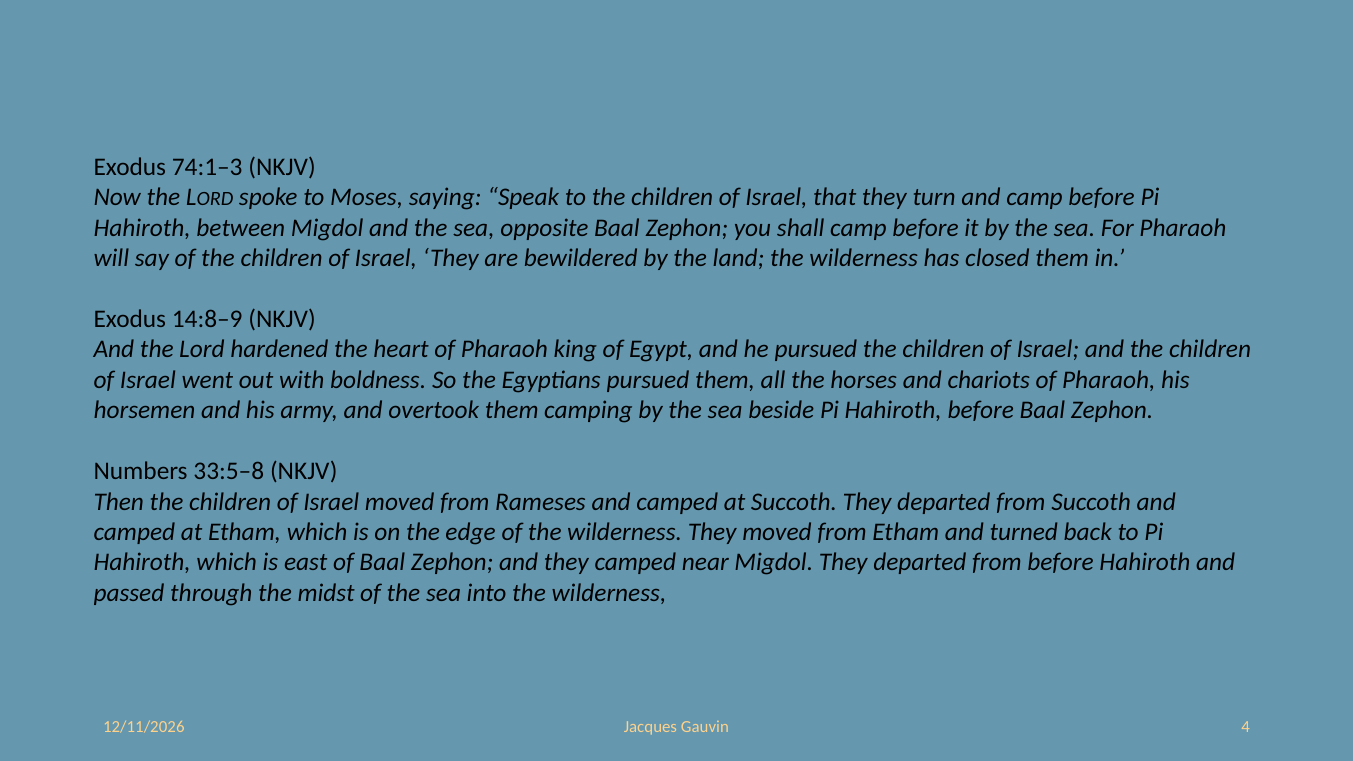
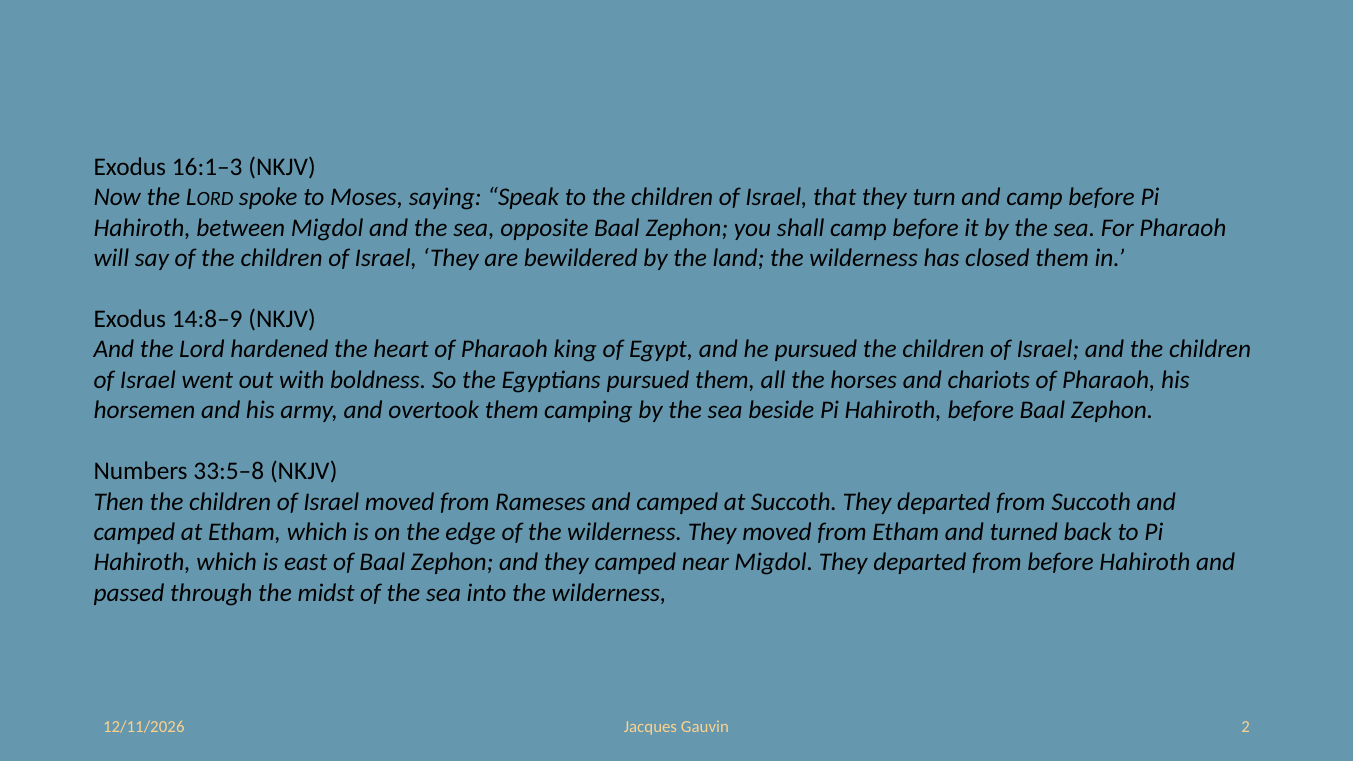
74:1–3: 74:1–3 -> 16:1–3 (207, 167)
4: 4 -> 2 (1246, 727)
